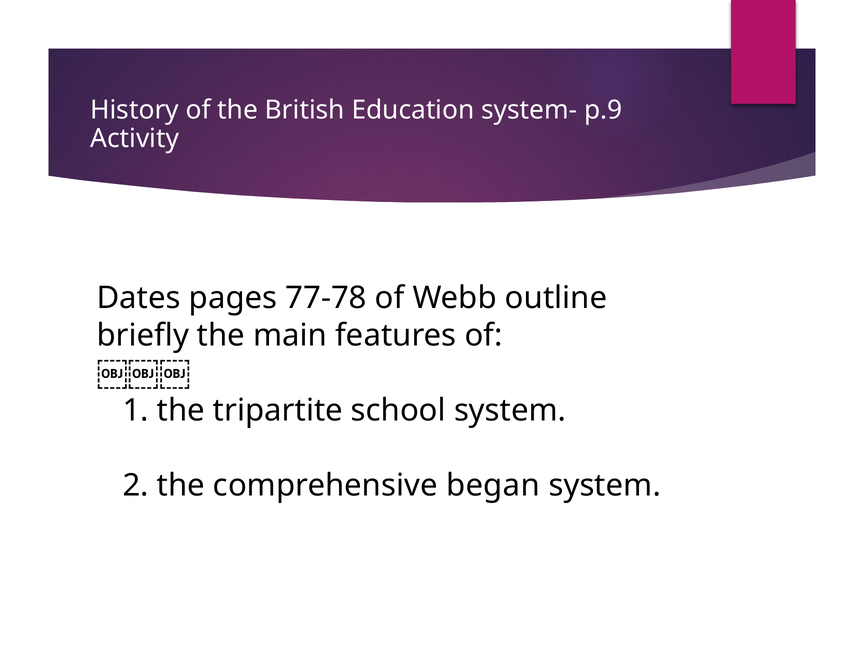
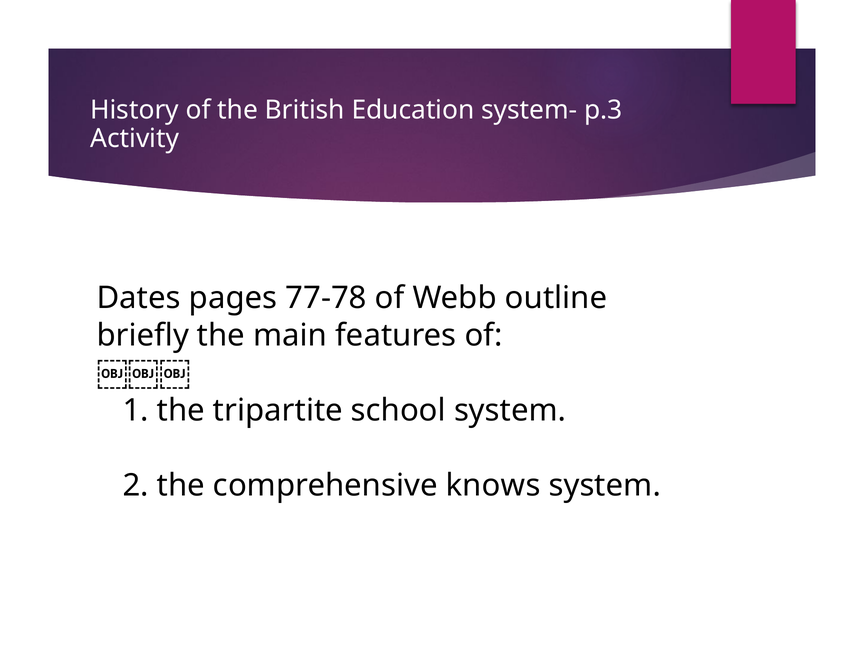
p.9: p.9 -> p.3 (603, 110)
began: began -> knows (493, 485)
